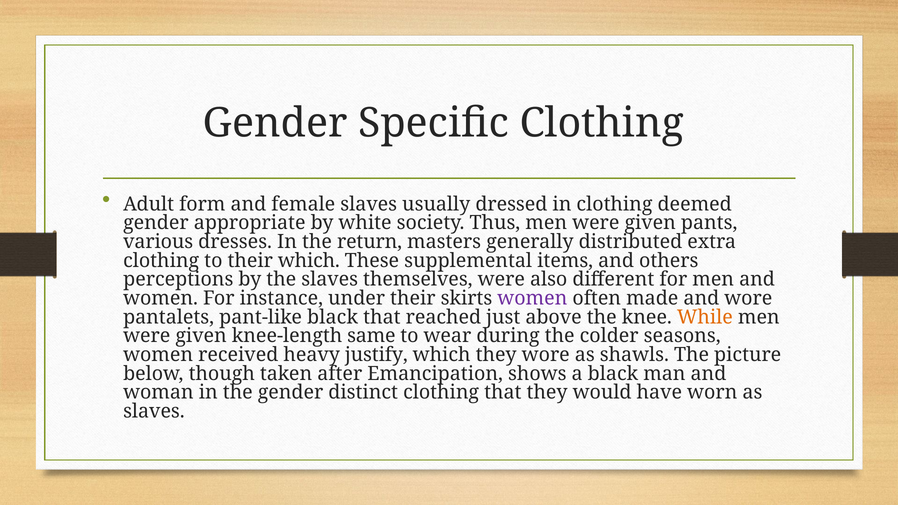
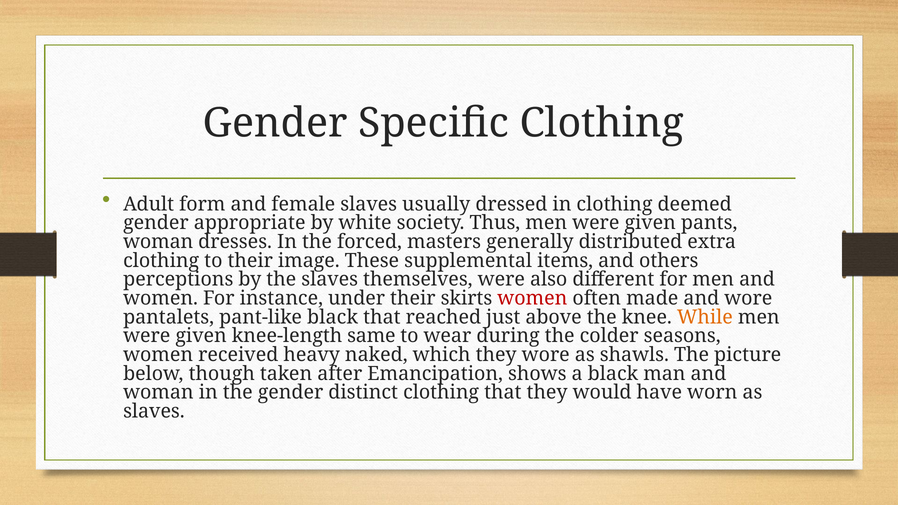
various: various -> woman (158, 242)
return: return -> forced (370, 242)
their which: which -> image (309, 261)
women colour: purple -> red (532, 298)
justify: justify -> naked (376, 355)
